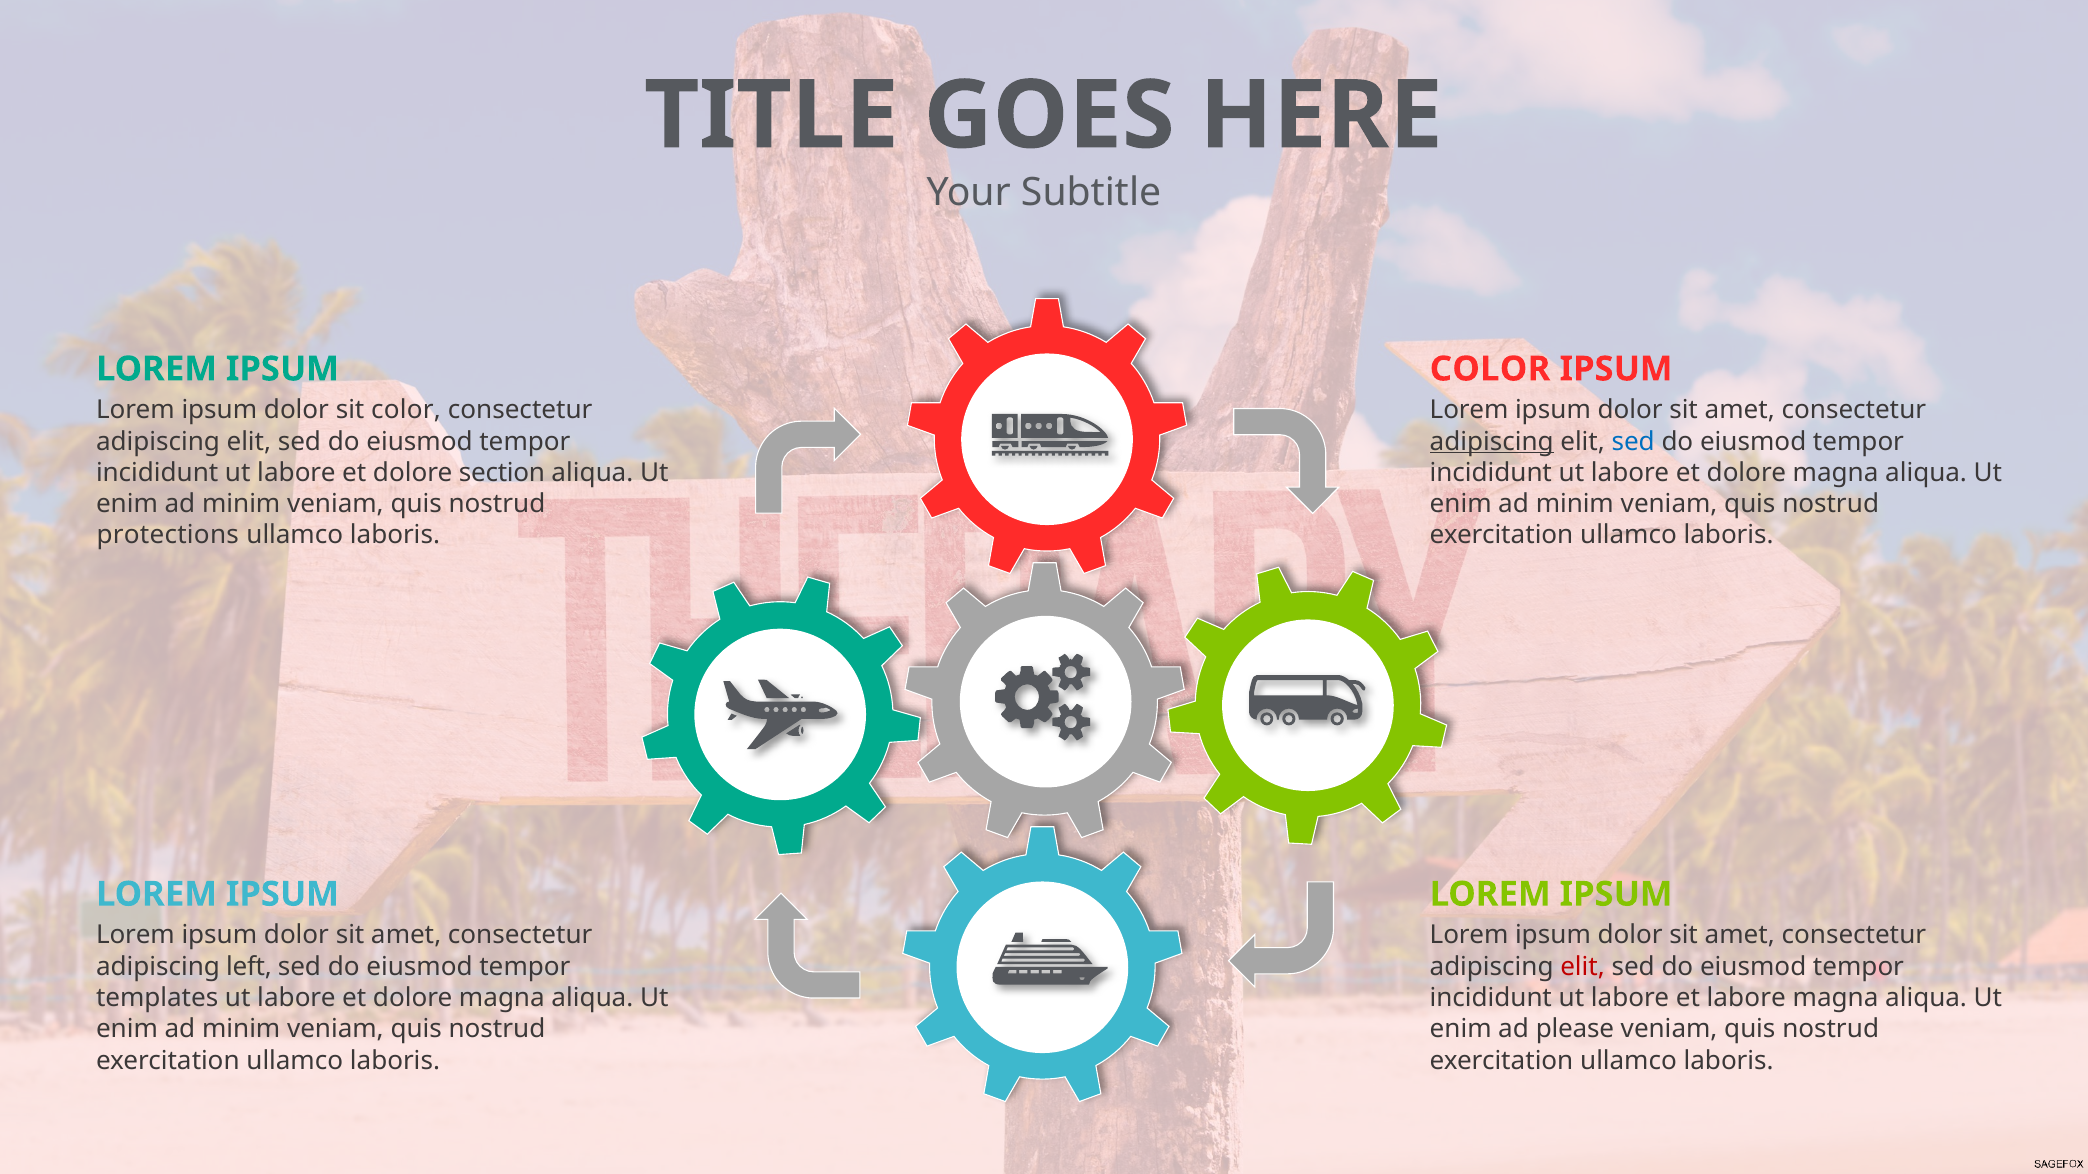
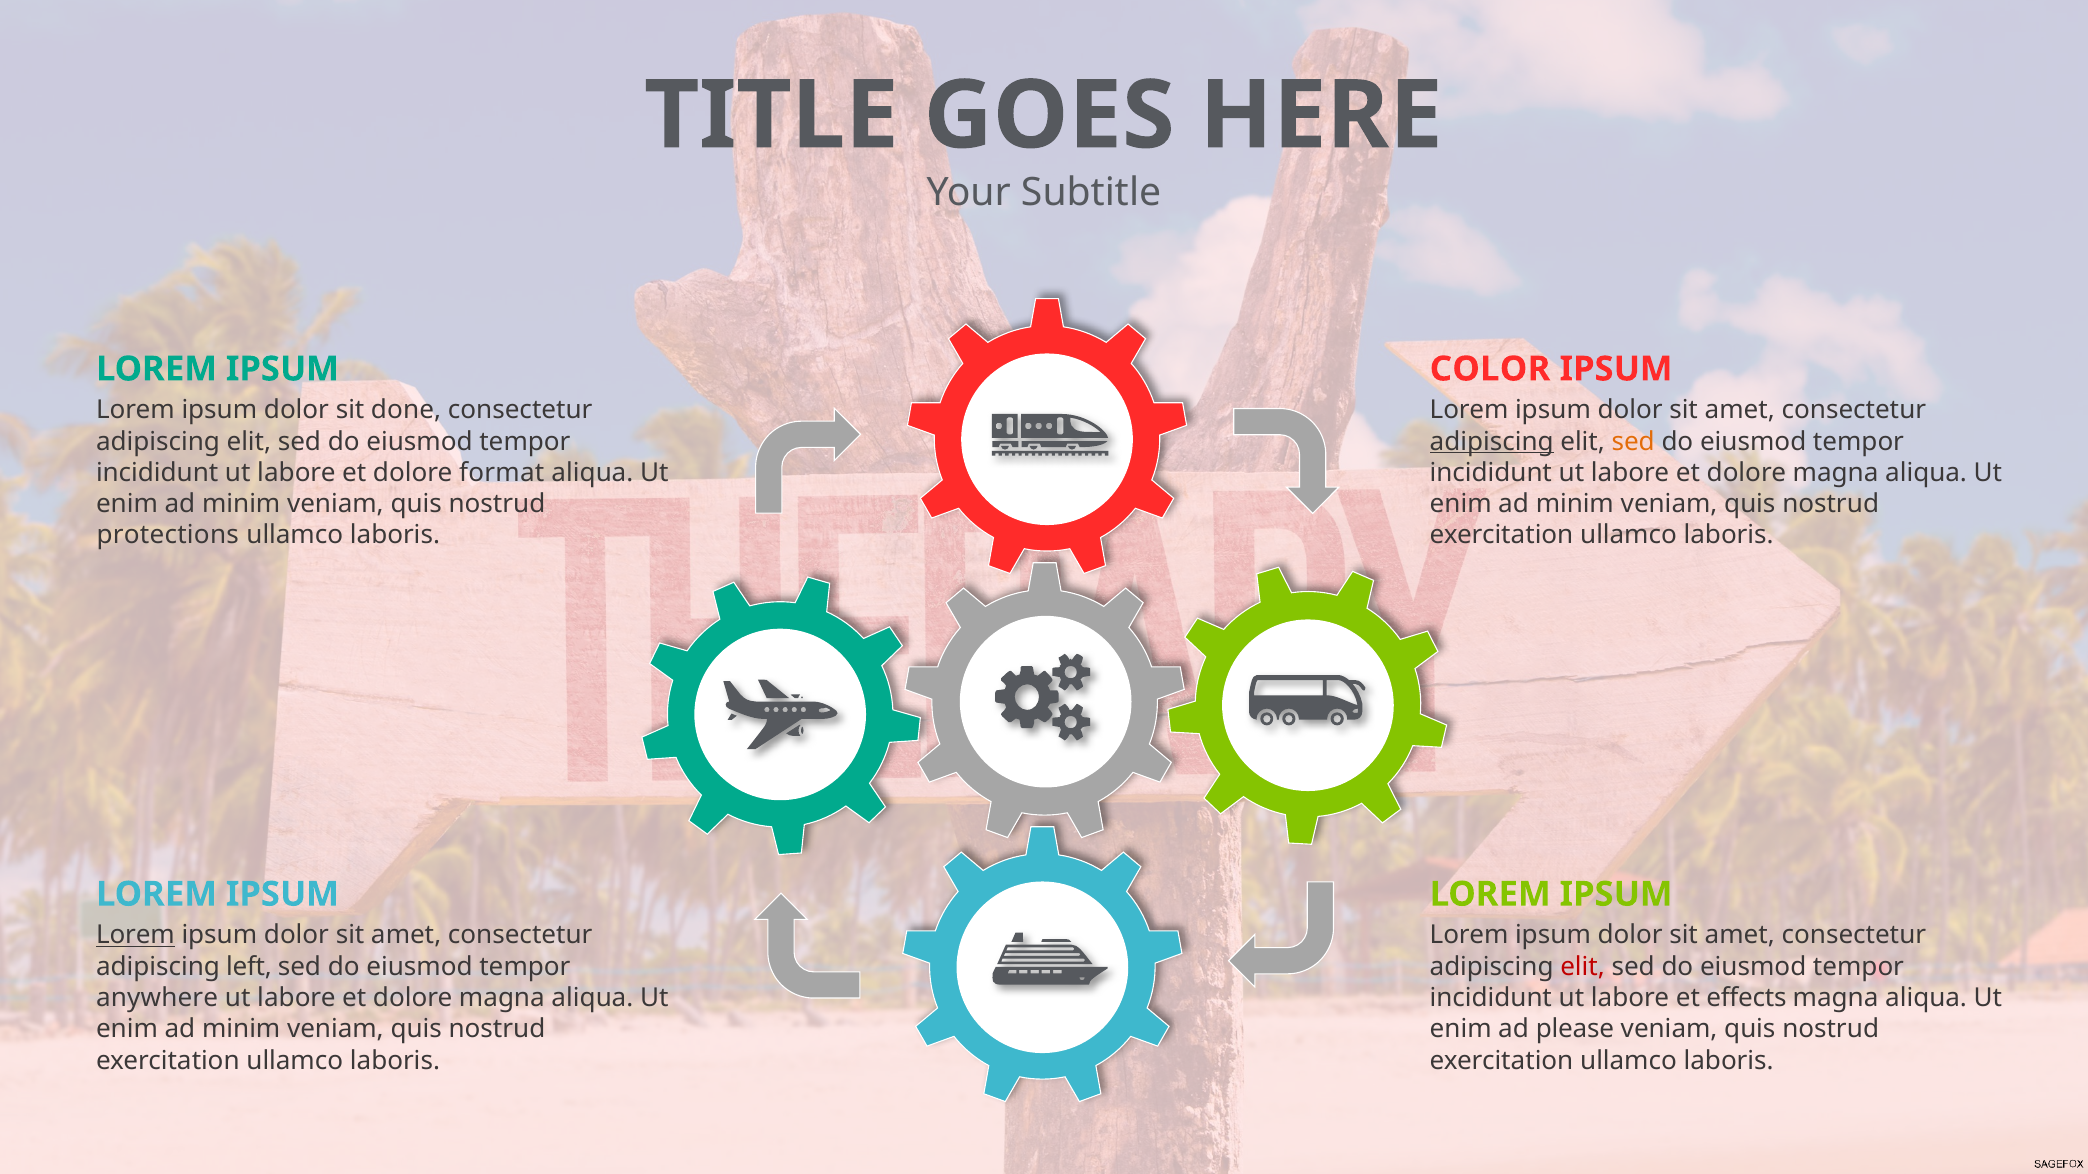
sit color: color -> done (406, 410)
sed colour: blue -> orange (1633, 442)
section: section -> format (502, 473)
Lorem underline: none -> present (135, 936)
templates: templates -> anywhere (157, 998)
et labore: labore -> effects (1746, 998)
